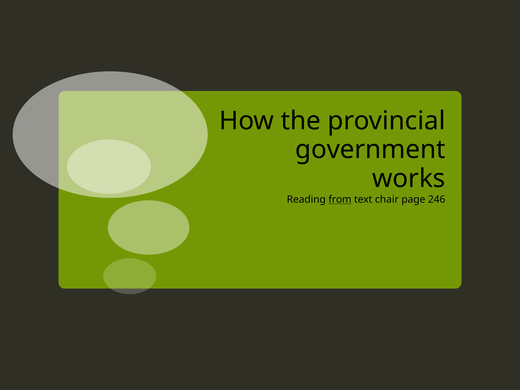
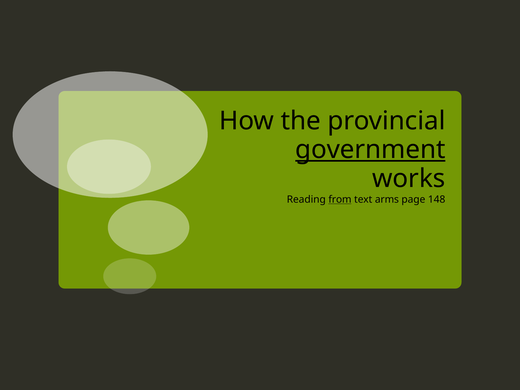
government underline: none -> present (370, 150)
chair: chair -> arms (387, 199)
246: 246 -> 148 (437, 199)
